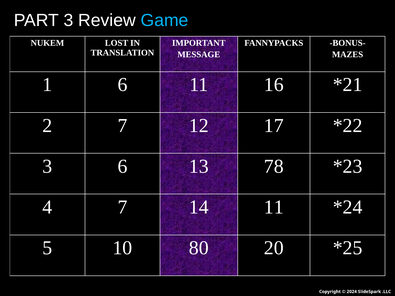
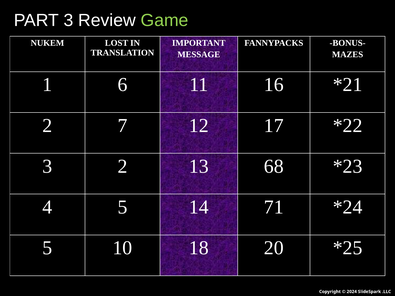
Game colour: light blue -> light green (165, 20)
3 6: 6 -> 2 (122, 166)
78: 78 -> 68 (274, 166)
4 7: 7 -> 5 (122, 207)
14 11: 11 -> 71 (274, 207)
80: 80 -> 18 (199, 248)
